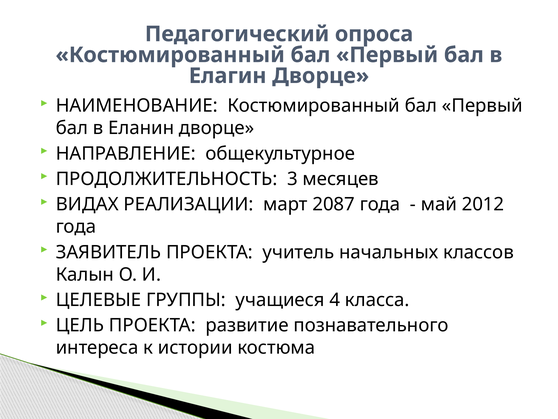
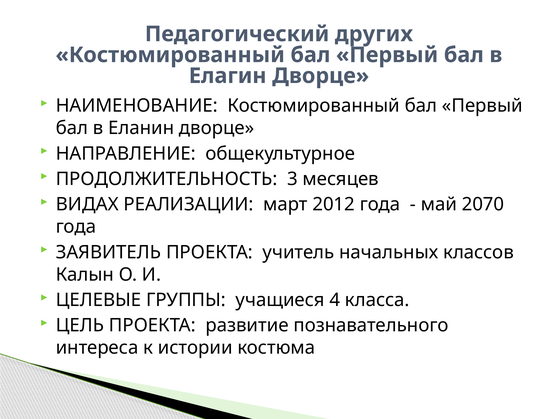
опроса: опроса -> других (374, 34)
2087: 2087 -> 2012 (334, 204)
2012: 2012 -> 2070 (483, 204)
